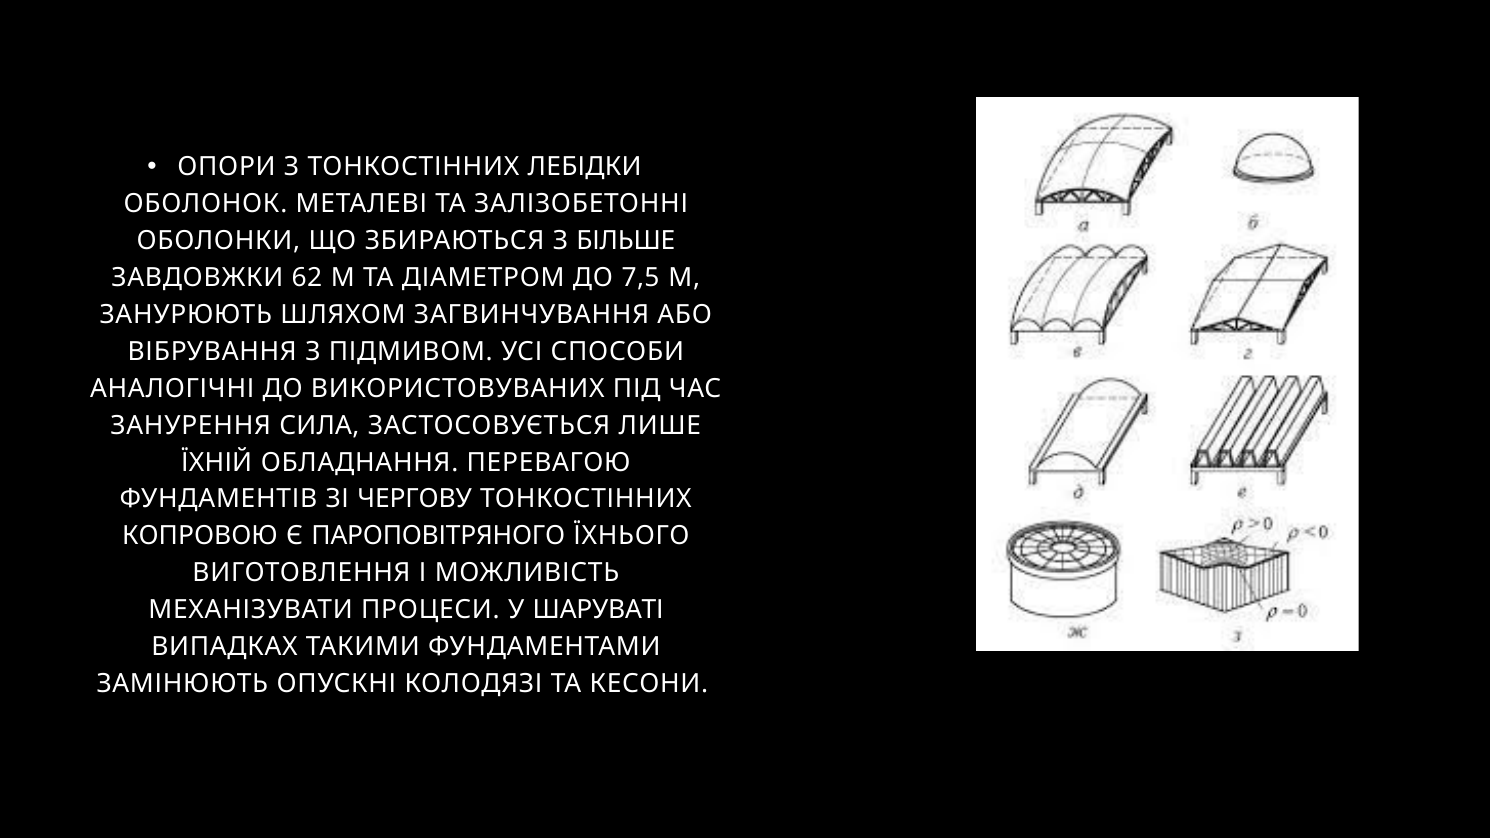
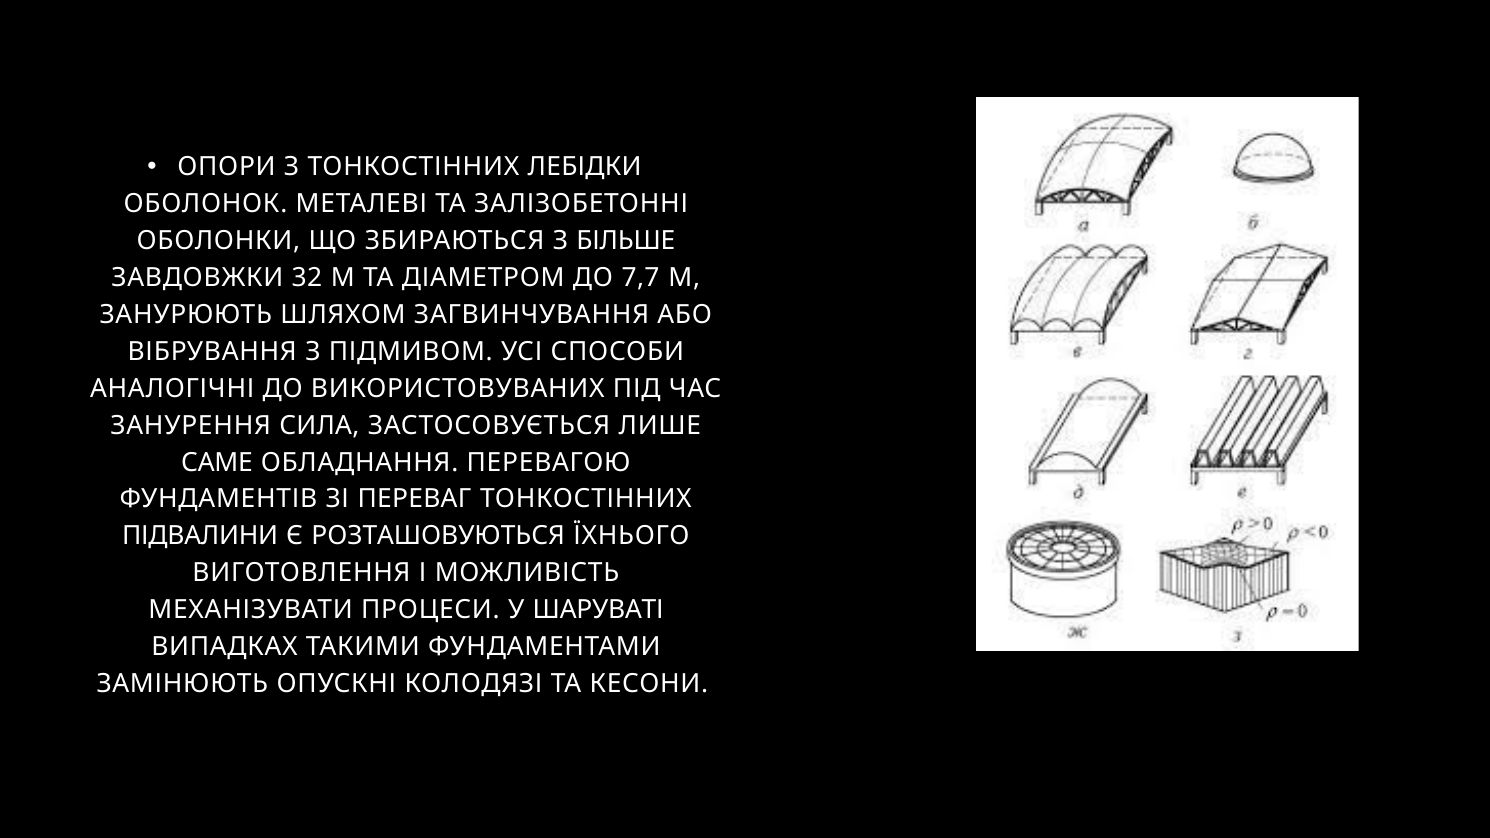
62: 62 -> 32 (307, 278)
7,5: 7,5 -> 7,7 (641, 278)
ЇХНІЙ: ЇХНІЙ -> САМЕ (217, 462)
ЧЕРГОВУ: ЧЕРГОВУ -> ПЕРЕВАГ (414, 499)
КОПРОВОЮ: КОПРОВОЮ -> ПІДВАЛИНИ (200, 536)
ПАРОПОВІТРЯНОГО: ПАРОПОВІТРЯНОГО -> РОЗТАШОВУЮТЬСЯ (438, 536)
